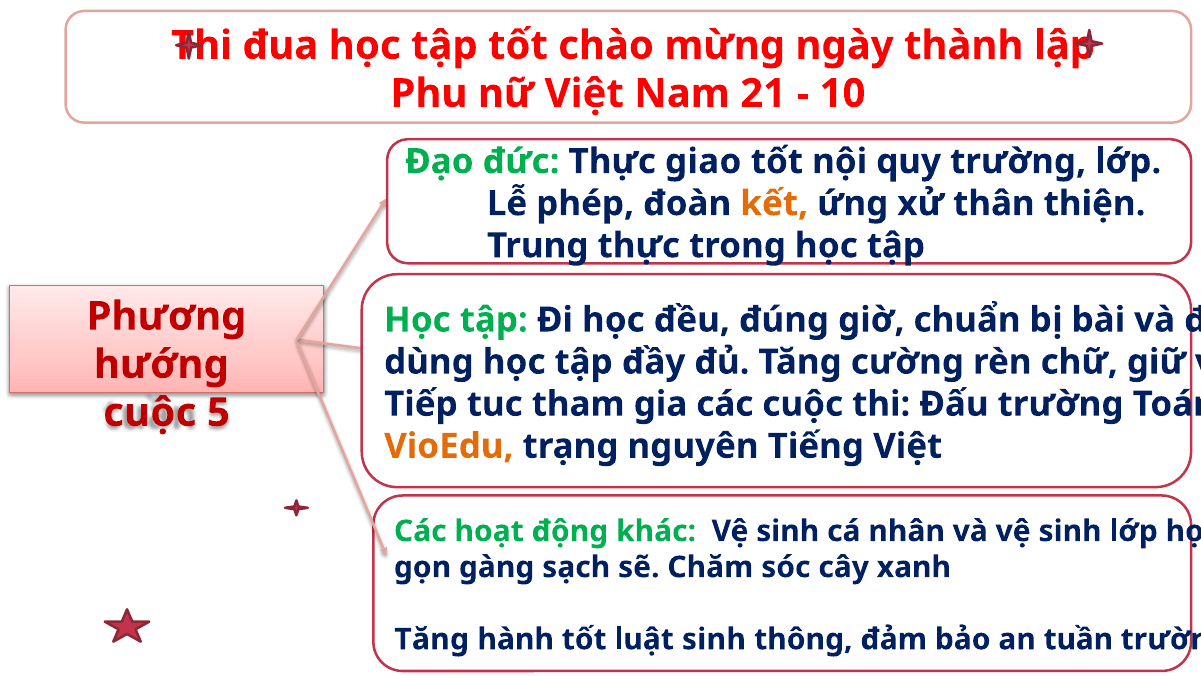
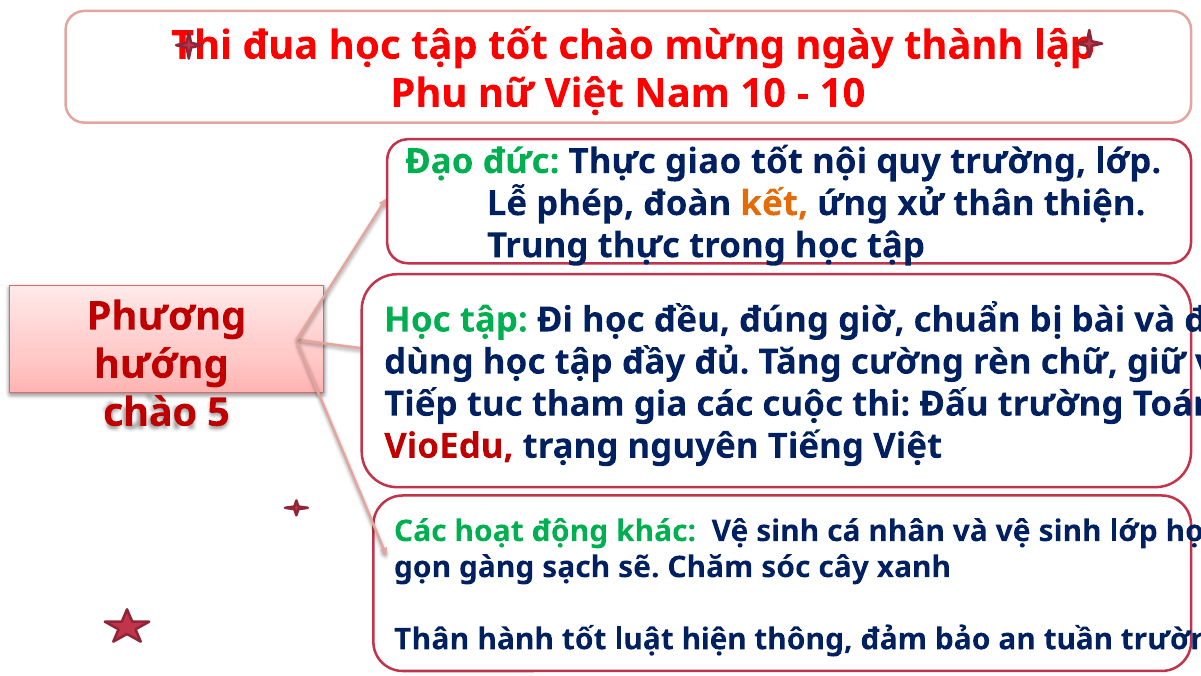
Nam 21: 21 -> 10 (763, 94)
cuộc: cuộc -> chào (150, 412)
VioEdu colour: orange -> red (449, 446)
Tăng: Tăng -> Thân (432, 639)
luật sinh: sinh -> hiện (714, 639)
